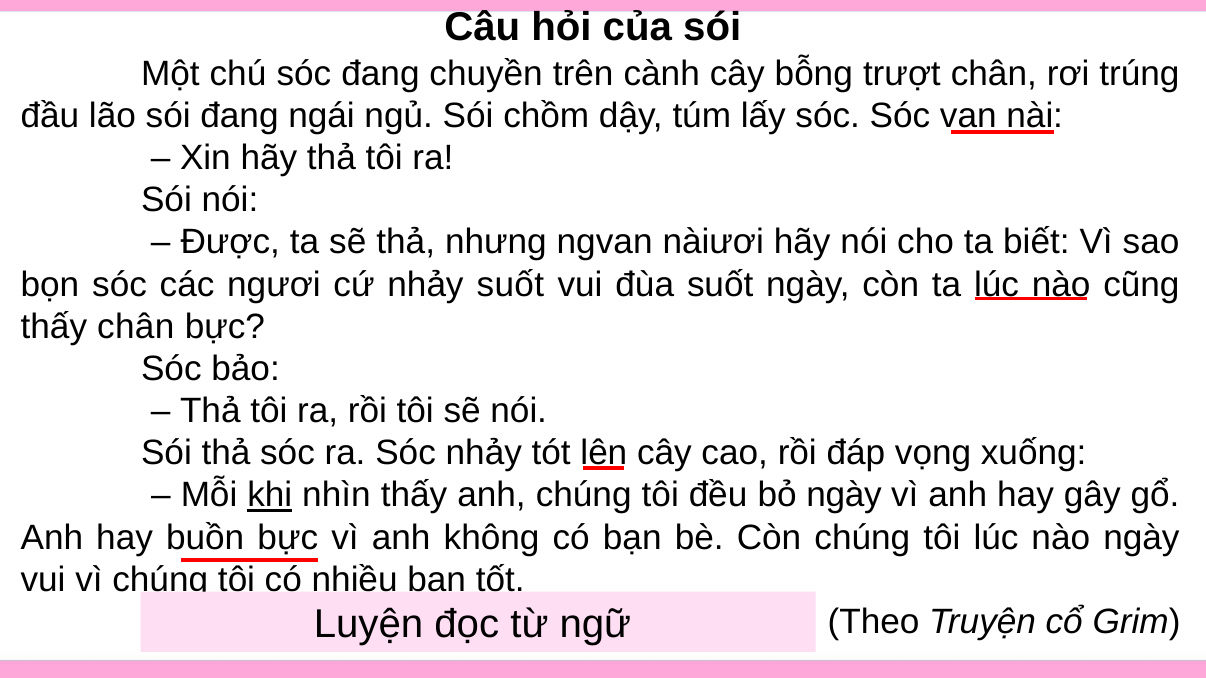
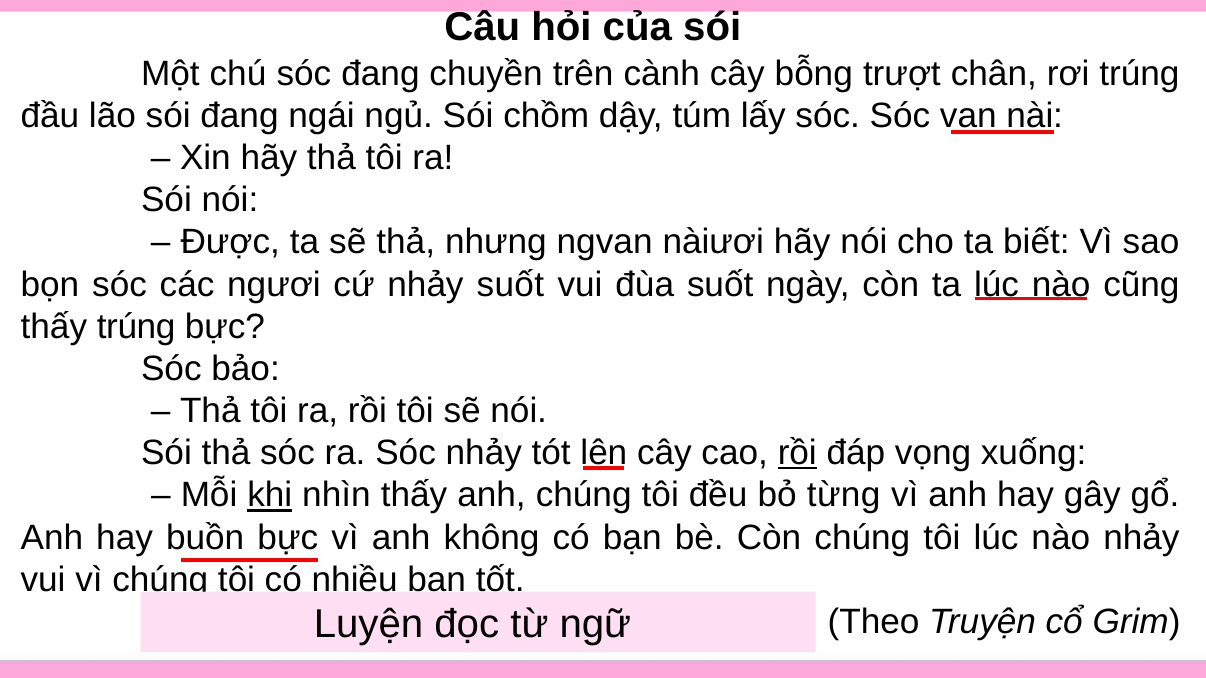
thấy chân: chân -> trúng (136, 327)
rồi underline: none -> present (797, 453)
bỏ ngày: ngày -> từng (844, 496)
nào ngày: ngày -> nhảy (1141, 538)
